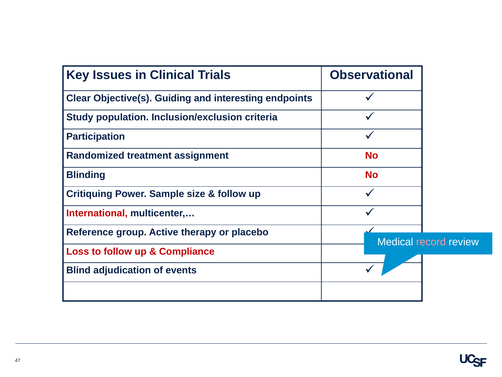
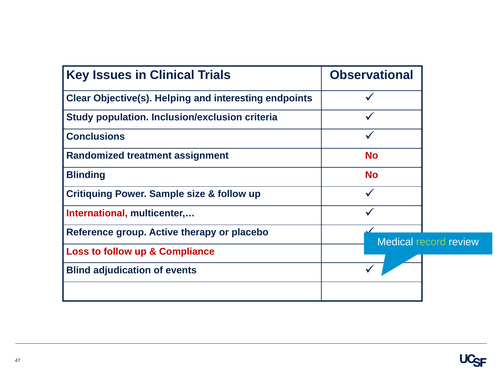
Guiding: Guiding -> Helping (173, 98)
Participation: Participation -> Conclusions (96, 136)
record colour: pink -> light green (431, 242)
